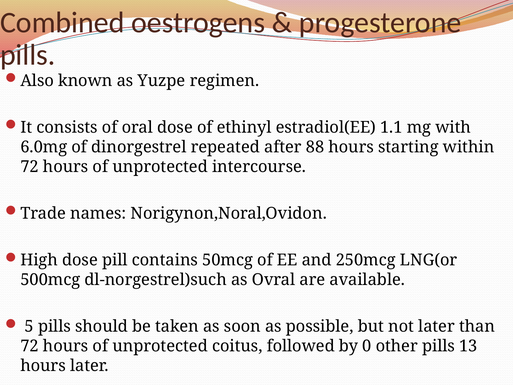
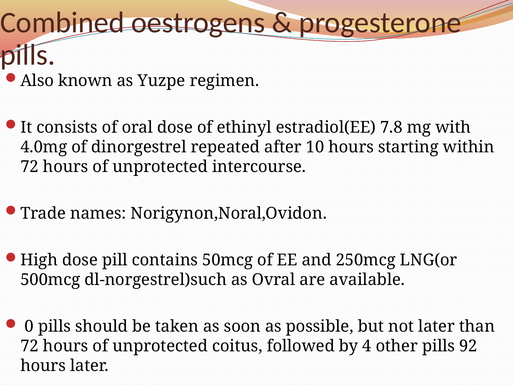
1.1: 1.1 -> 7.8 (391, 127)
6.0mg: 6.0mg -> 4.0mg (44, 147)
88: 88 -> 10 (315, 147)
5: 5 -> 0 (29, 326)
0: 0 -> 4 (367, 346)
13: 13 -> 92 (468, 346)
